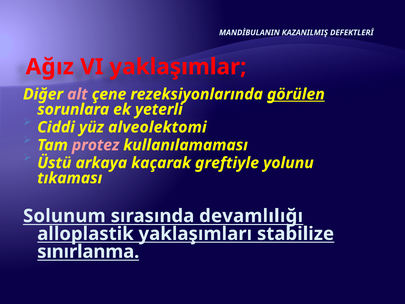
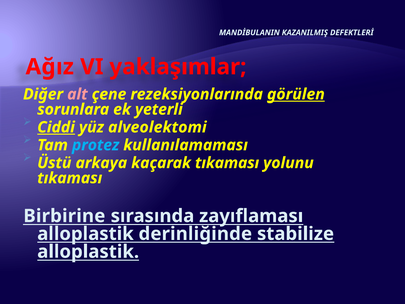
Ciddi underline: none -> present (56, 127)
protez colour: pink -> light blue (96, 145)
kaçarak greftiyle: greftiyle -> tıkaması (227, 163)
Solunum: Solunum -> Birbirine (64, 216)
devamlılığı: devamlılığı -> zayıflaması (251, 216)
yaklaşımları: yaklaşımları -> derinliğinde (195, 234)
sınırlanma: sınırlanma -> alloplastik (88, 251)
